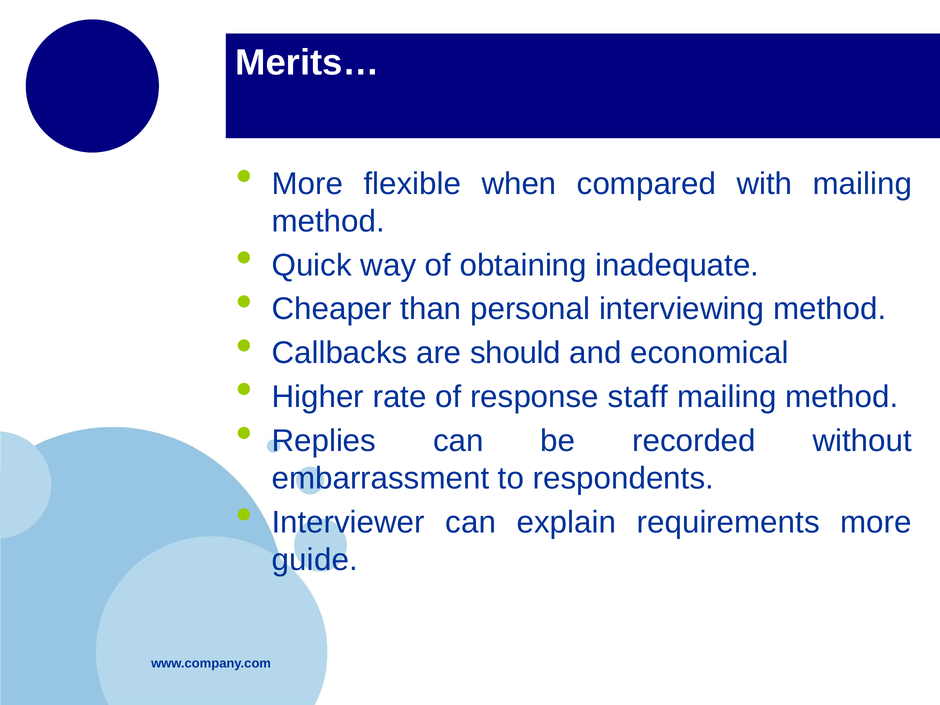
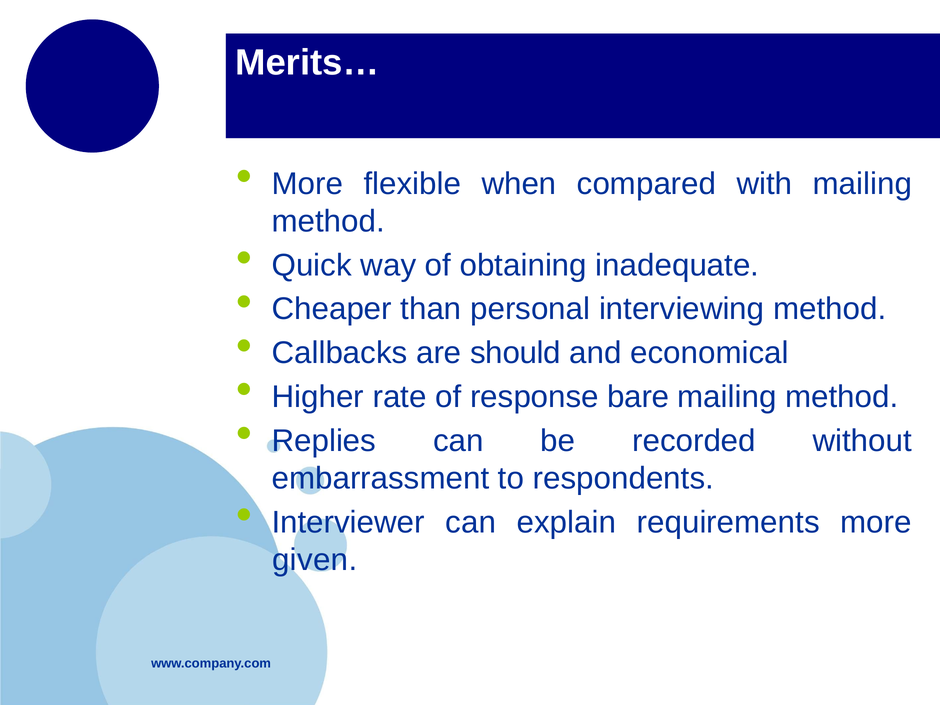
staff: staff -> bare (638, 397)
guide: guide -> given (315, 560)
